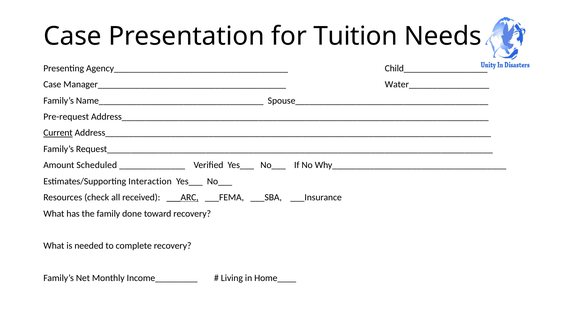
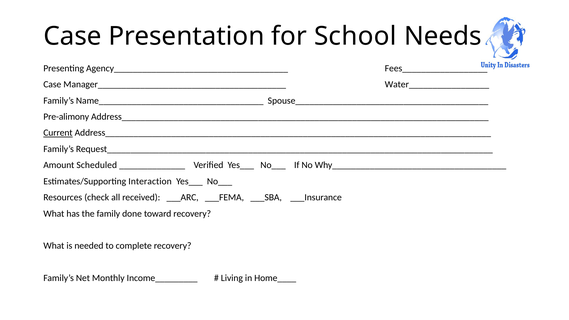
Tuition: Tuition -> School (355, 36)
Child__________________: Child__________________ -> Fees__________________ (436, 68)
Pre-request: Pre-request -> Pre-alimony (66, 117)
___ARC underline: present -> none (183, 197)
